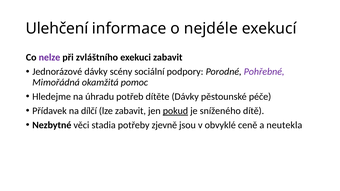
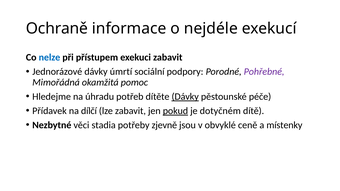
Ulehčení: Ulehčení -> Ochraně (57, 29)
nelze colour: purple -> blue (49, 57)
zvláštního: zvláštního -> přístupem (97, 57)
scény: scény -> úmrtí (121, 72)
Dávky underline: none -> present (185, 97)
sníženého: sníženého -> dotyčném (220, 111)
neutekla: neutekla -> místenky (284, 125)
